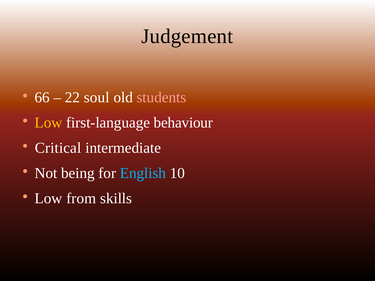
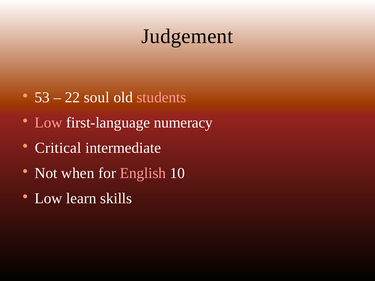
66: 66 -> 53 (42, 98)
Low colour: yellow -> pink (49, 123)
behaviour: behaviour -> numeracy (183, 123)
being: being -> when (78, 173)
English colour: light blue -> pink (143, 173)
from: from -> learn (81, 199)
